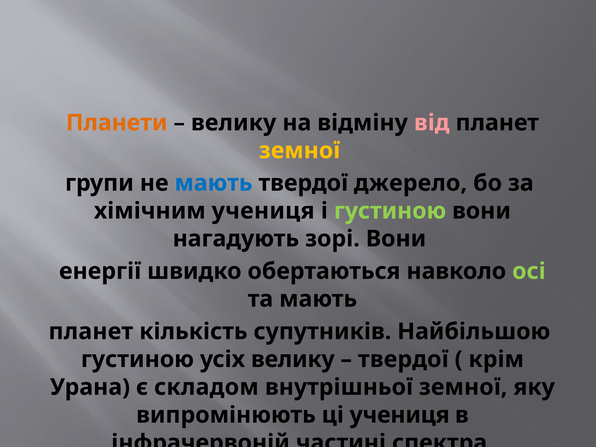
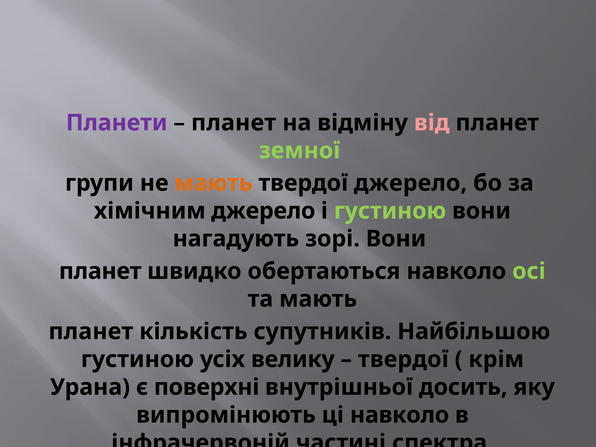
Планети colour: orange -> purple (117, 123)
велику: велику -> планет (234, 123)
земної colour: yellow -> light green (299, 151)
мають colour: blue -> orange (214, 183)
хімічним учениця: учениця -> джерело (263, 211)
енергії: енергії -> планет (100, 271)
складом: складом -> поверхні (207, 387)
внутрішньої земної: земної -> досить (463, 387)
ці учениця: учениця -> навколо (400, 415)
